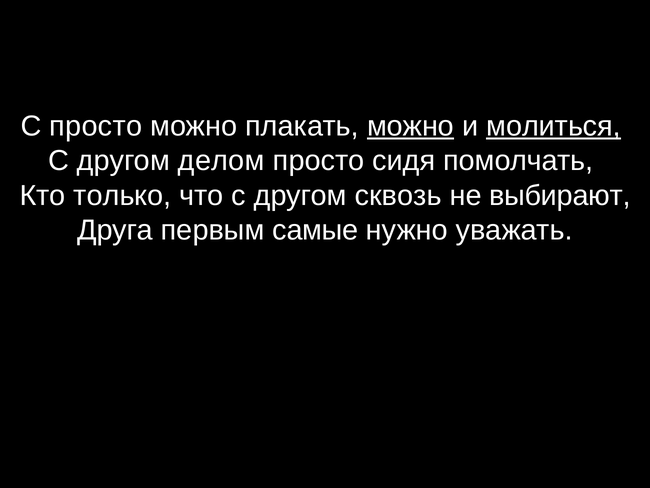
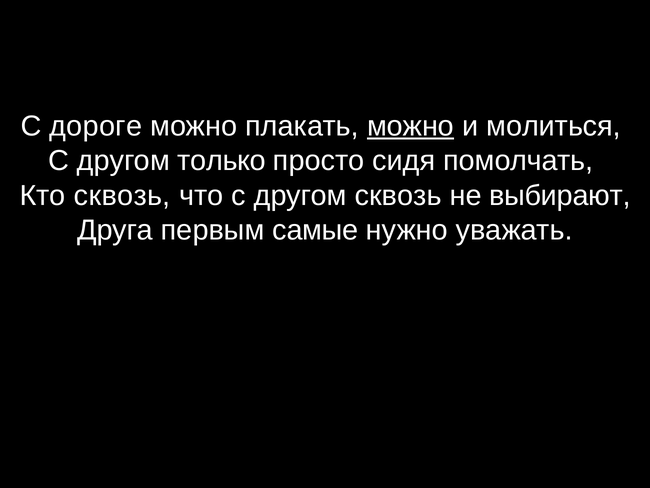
С просто: просто -> дороге (96, 126)
молиться underline: present -> none (554, 126)
делом: делом -> только (222, 161)
Кто только: только -> сквозь (122, 195)
